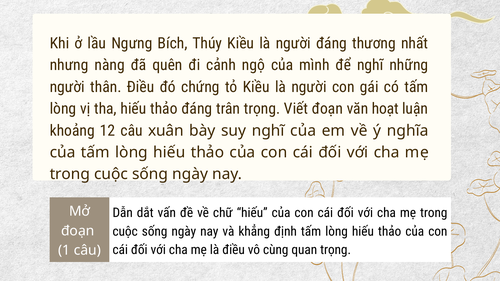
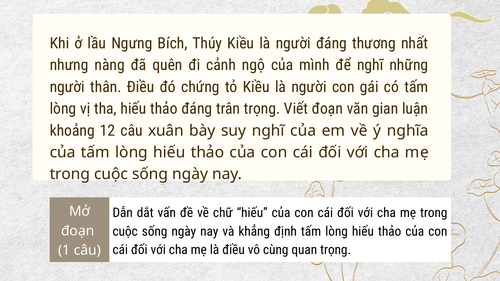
hoạt: hoạt -> gian (385, 109)
